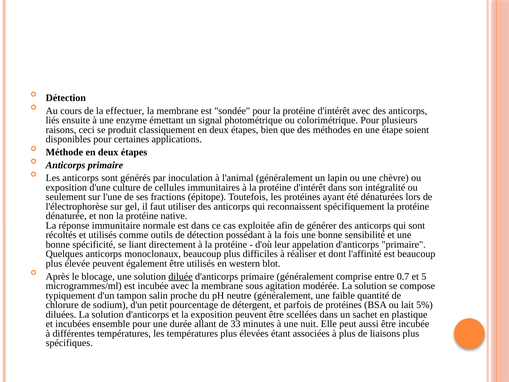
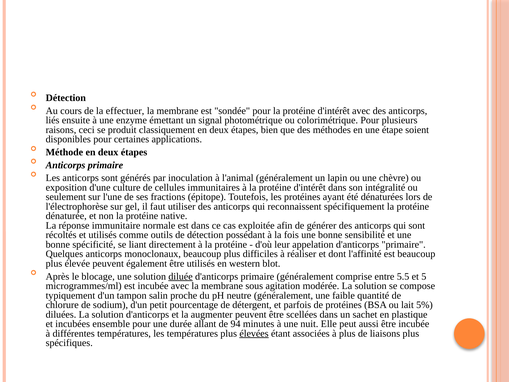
0.7: 0.7 -> 5.5 (403, 276)
la exposition: exposition -> augmenter (212, 314)
33: 33 -> 94 (236, 324)
élevées underline: none -> present (254, 333)
